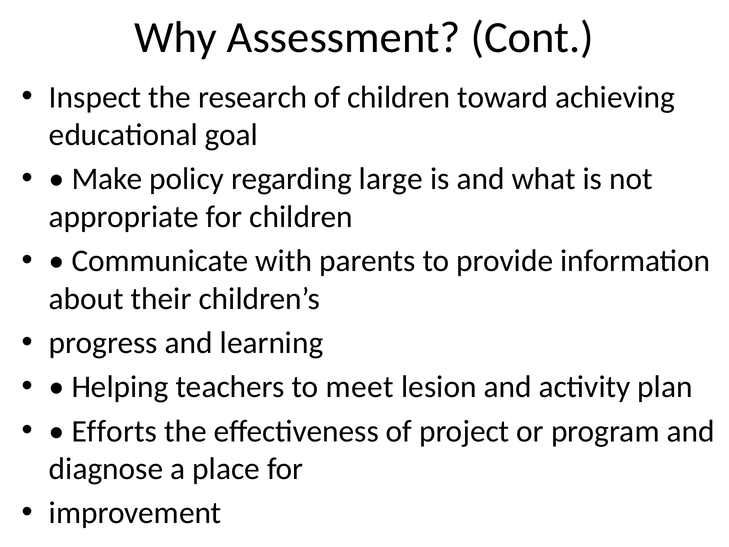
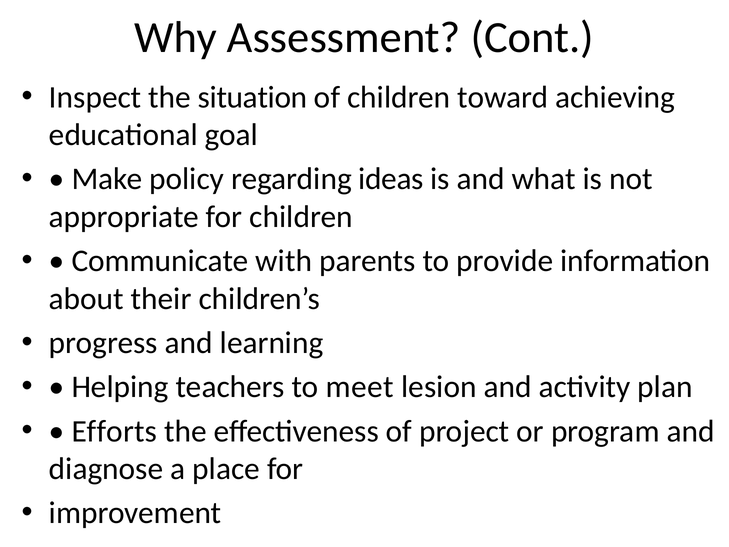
research: research -> situation (253, 97)
large: large -> ideas (391, 179)
